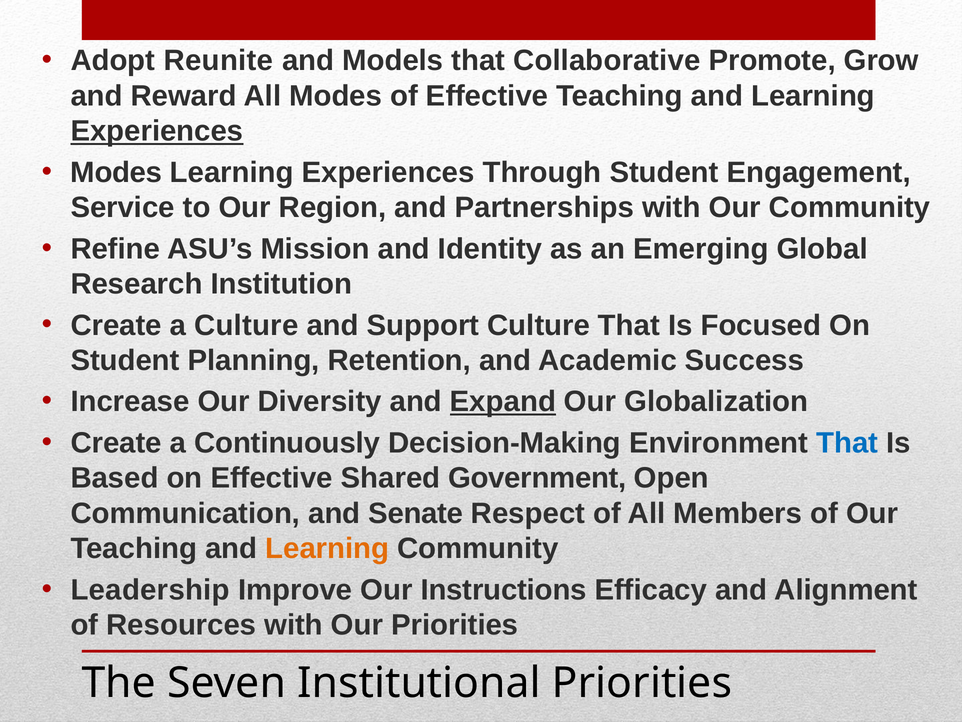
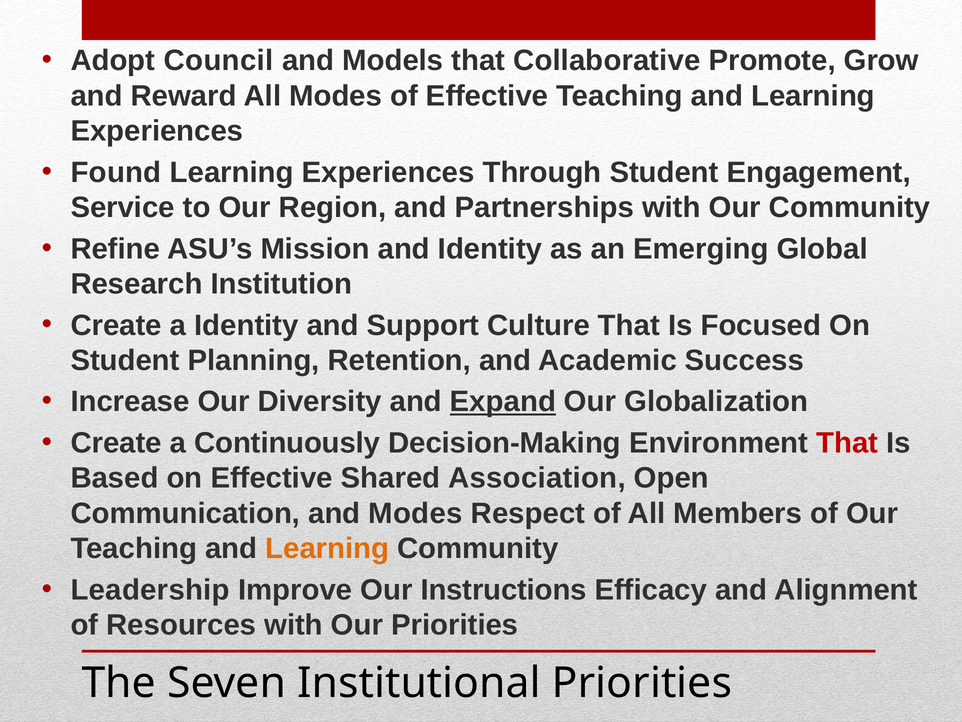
Reunite: Reunite -> Council (219, 61)
Experiences underline: present -> none (157, 131)
Modes: Modes -> Found (116, 172)
a Culture: Culture -> Identity (246, 325)
That colour: blue -> red (847, 443)
Government: Government -> Association (537, 478)
and Senate: Senate -> Modes (416, 513)
